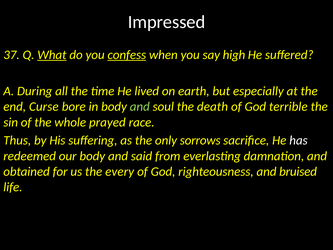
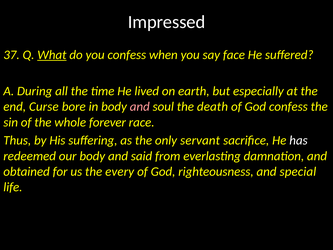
confess underline: present -> none (127, 55)
high: high -> face (234, 55)
and colour: light green -> pink (140, 107)
God terrible: terrible -> confess (288, 107)
prayed: prayed -> forever (107, 122)
sorrows: sorrows -> servant (200, 140)
bruised: bruised -> special (298, 171)
